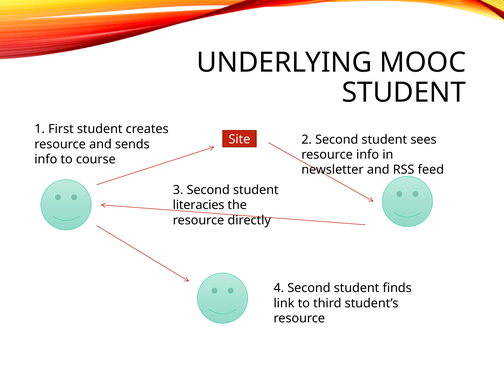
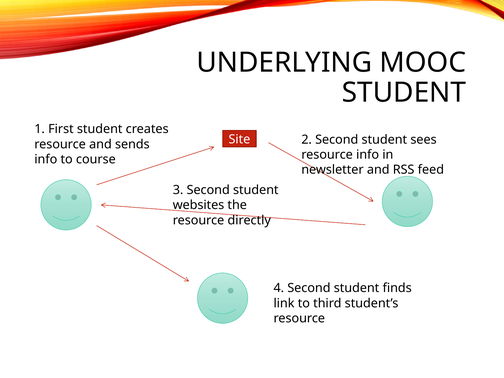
literacies: literacies -> websites (199, 205)
